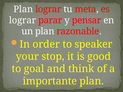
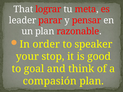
Plan: Plan -> That (23, 9)
lograr: lograr -> leader (23, 20)
importante: importante -> compasión (50, 81)
